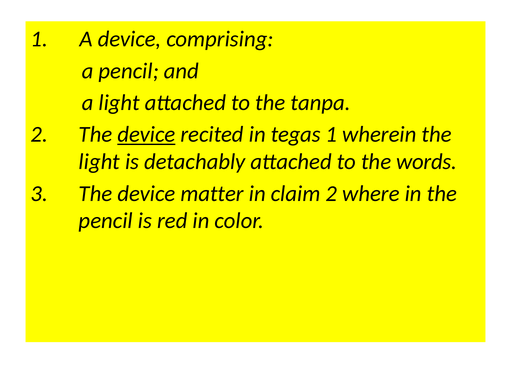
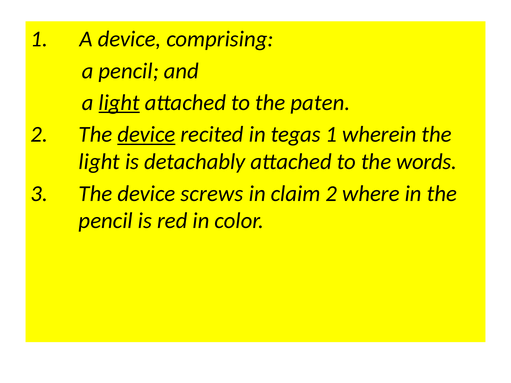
light underline: none -> present (119, 103)
tanpa: tanpa -> paten (320, 103)
matter: matter -> screws (212, 194)
